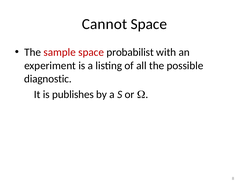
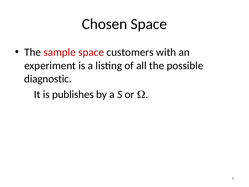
Cannot: Cannot -> Chosen (105, 24)
probabilist: probabilist -> customers (130, 52)
